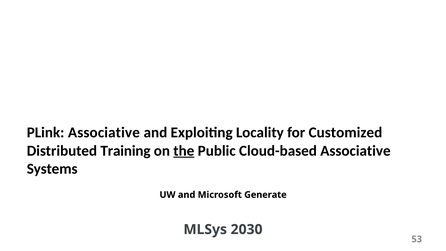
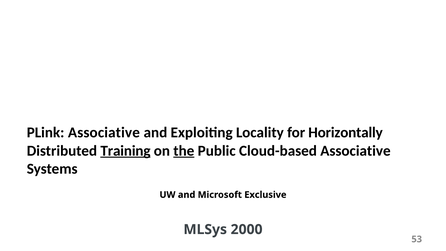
Customized: Customized -> Horizontally (346, 133)
Training underline: none -> present (125, 151)
Generate: Generate -> Exclusive (265, 195)
2030: 2030 -> 2000 (247, 229)
